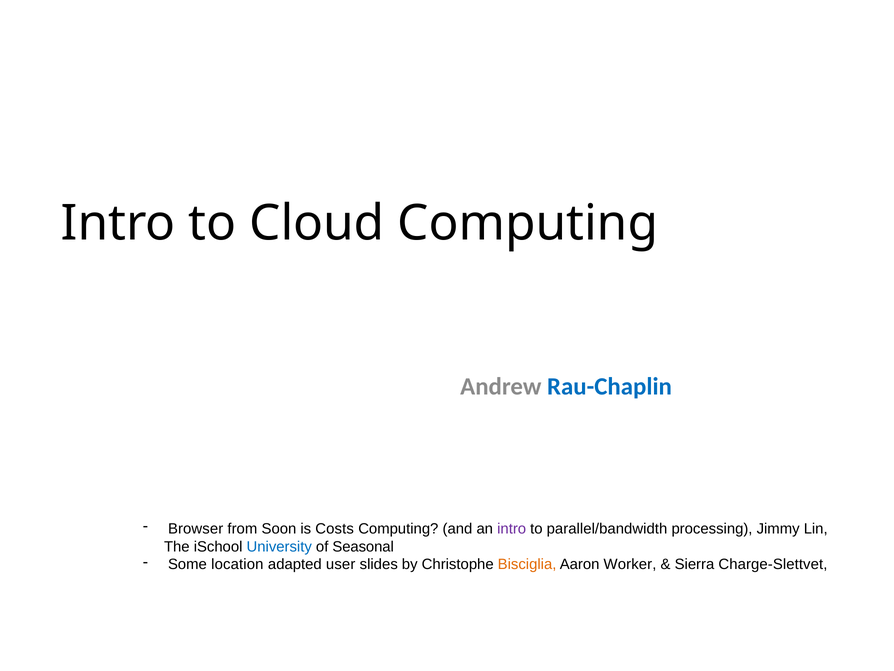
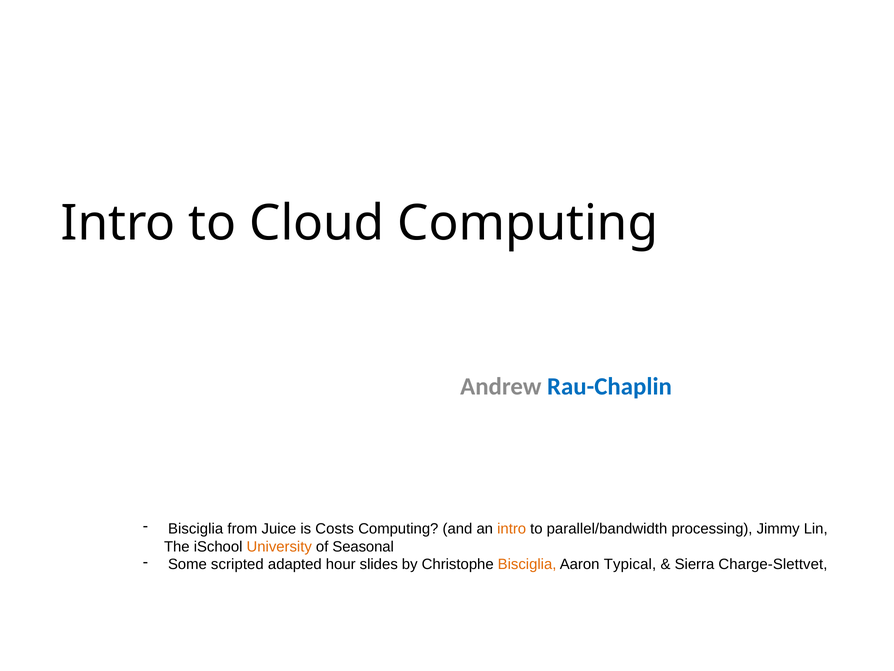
Browser: Browser -> Bisciglia (196, 528)
Soon: Soon -> Juice (279, 528)
intro colour: purple -> orange (512, 528)
University colour: blue -> orange (279, 546)
location: location -> scripted (237, 564)
user: user -> hour (341, 564)
Worker: Worker -> Typical (630, 564)
